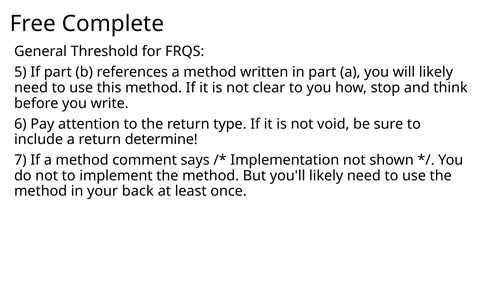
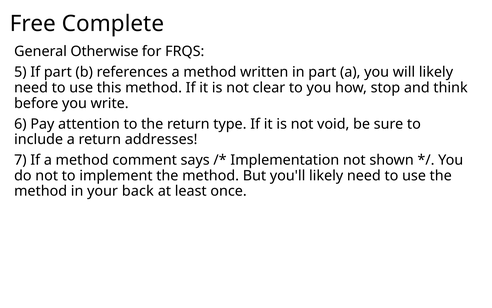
Threshold: Threshold -> Otherwise (105, 51)
determine: determine -> addresses (161, 139)
